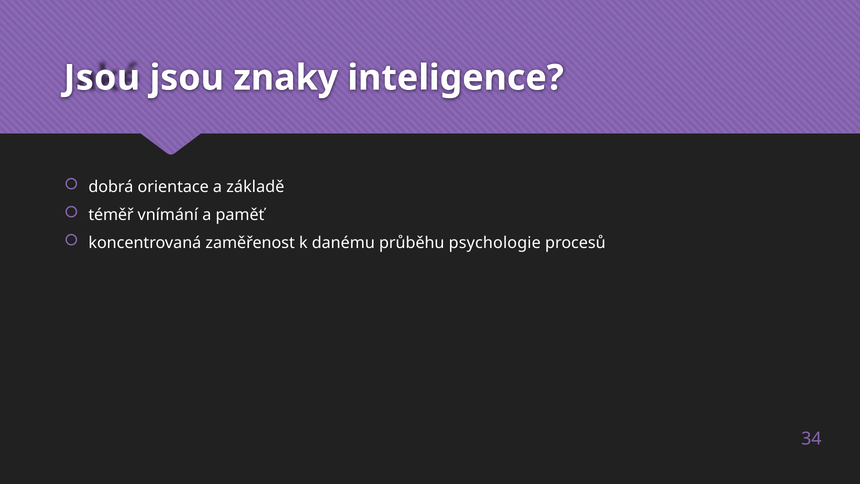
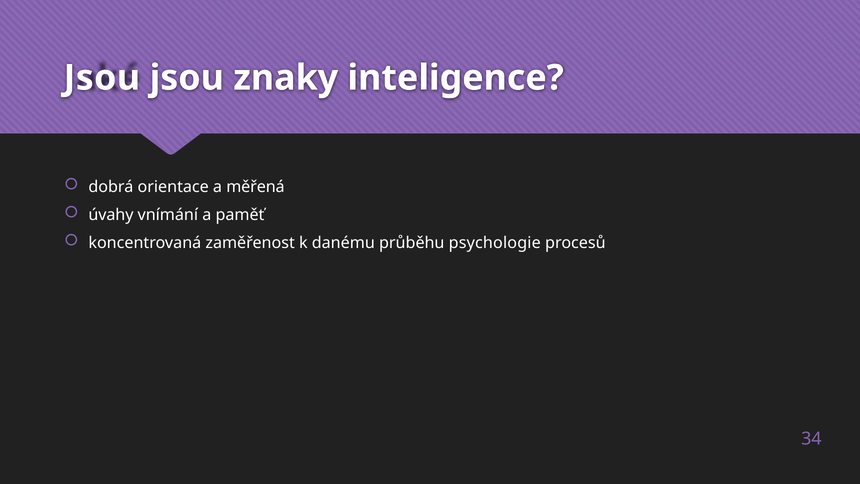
základě: základě -> měřená (255, 187)
téměř: téměř -> úvahy (111, 215)
